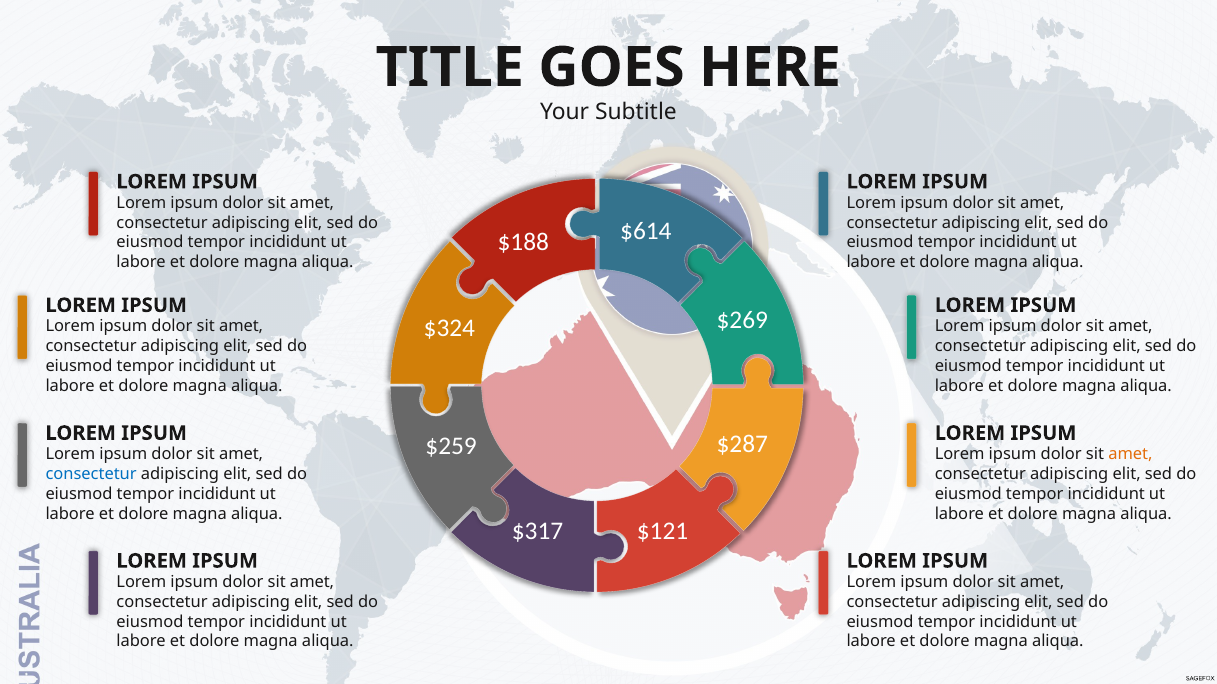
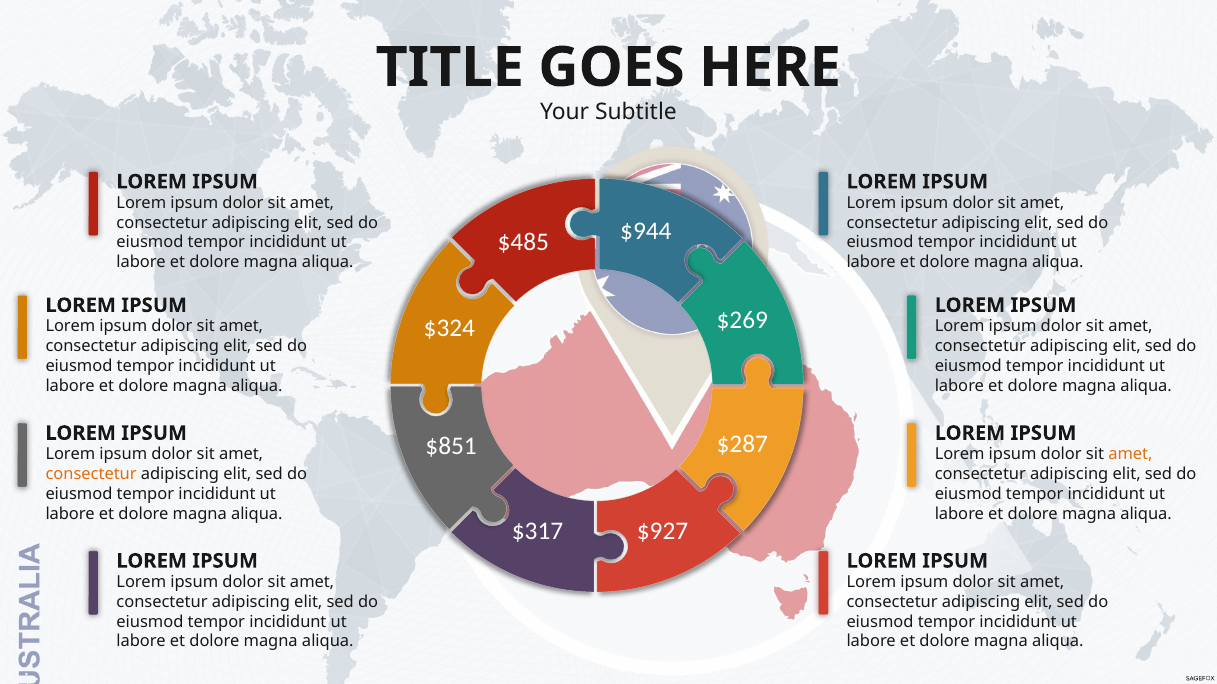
$614: $614 -> $944 (646, 232)
$188: $188 -> $485 (523, 243)
$259: $259 -> $851 (451, 446)
consectetur colour: blue -> orange (91, 474)
$121: $121 -> $927 (663, 532)
